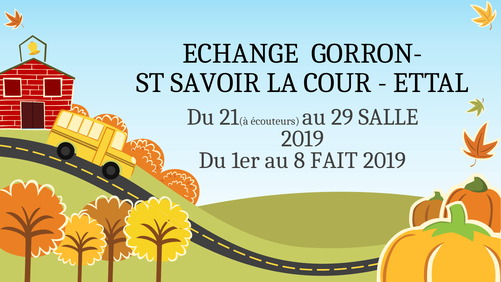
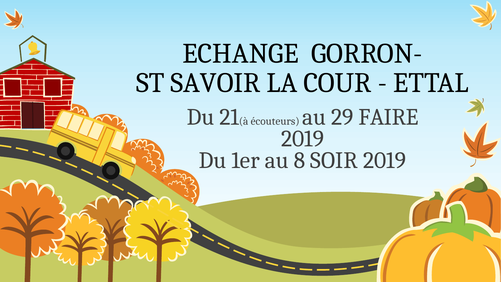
SALLE: SALLE -> FAIRE (389, 117)
FAIT: FAIT -> SOIR (334, 160)
